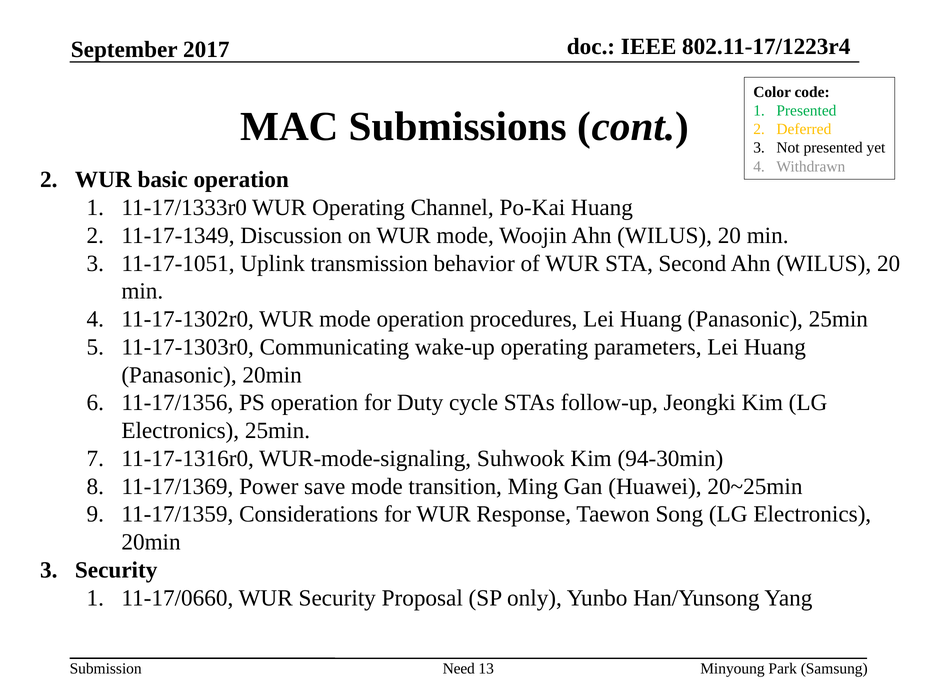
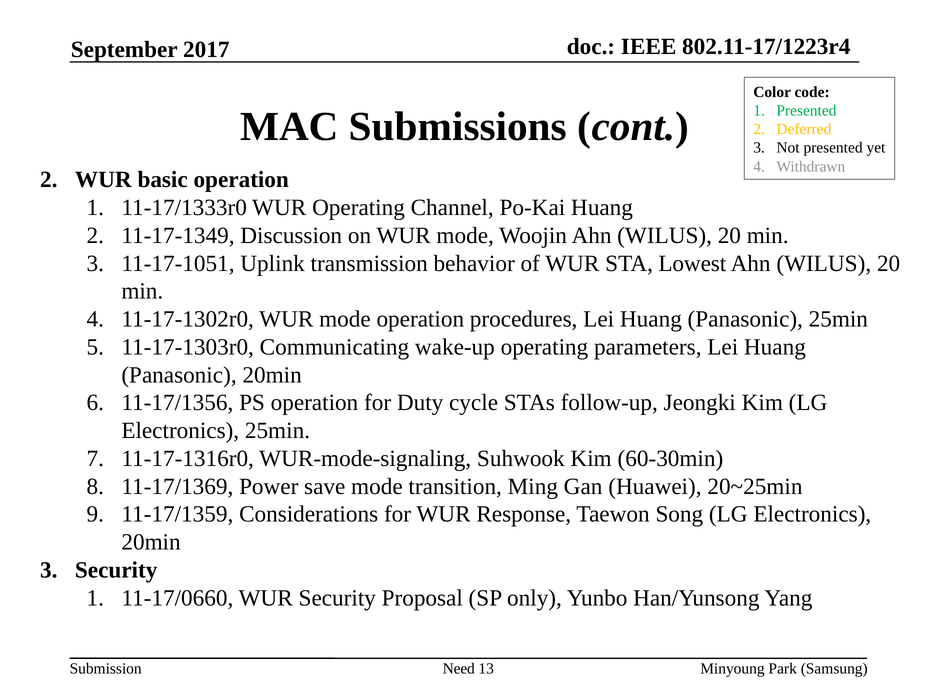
Second: Second -> Lowest (692, 263)
94-30min: 94-30min -> 60-30min (670, 458)
